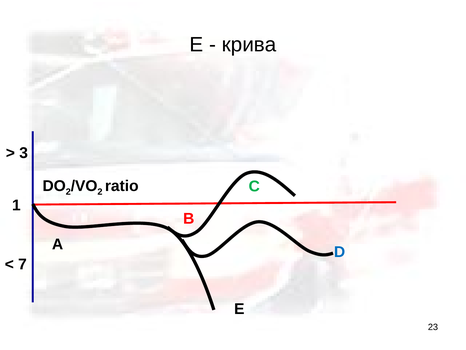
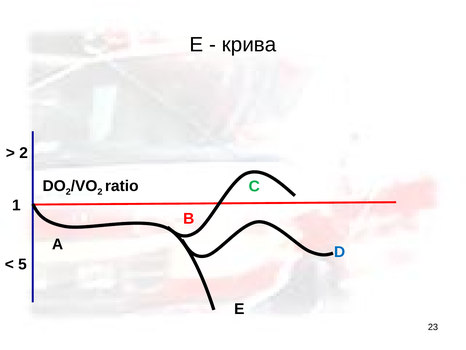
3: 3 -> 2 (24, 153)
7: 7 -> 5 (22, 264)
